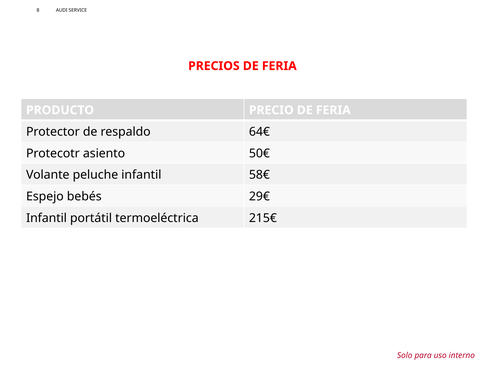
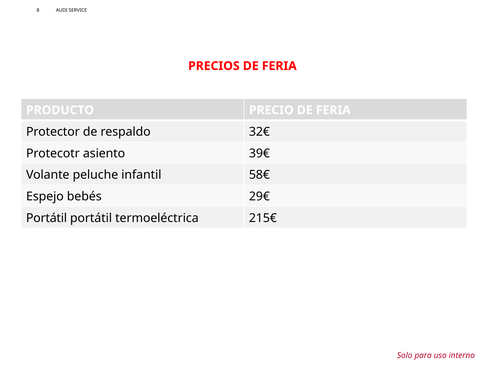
64€: 64€ -> 32€ (259, 132)
50€: 50€ -> 39€ (259, 154)
Infantil: Infantil -> Portátil (47, 218)
